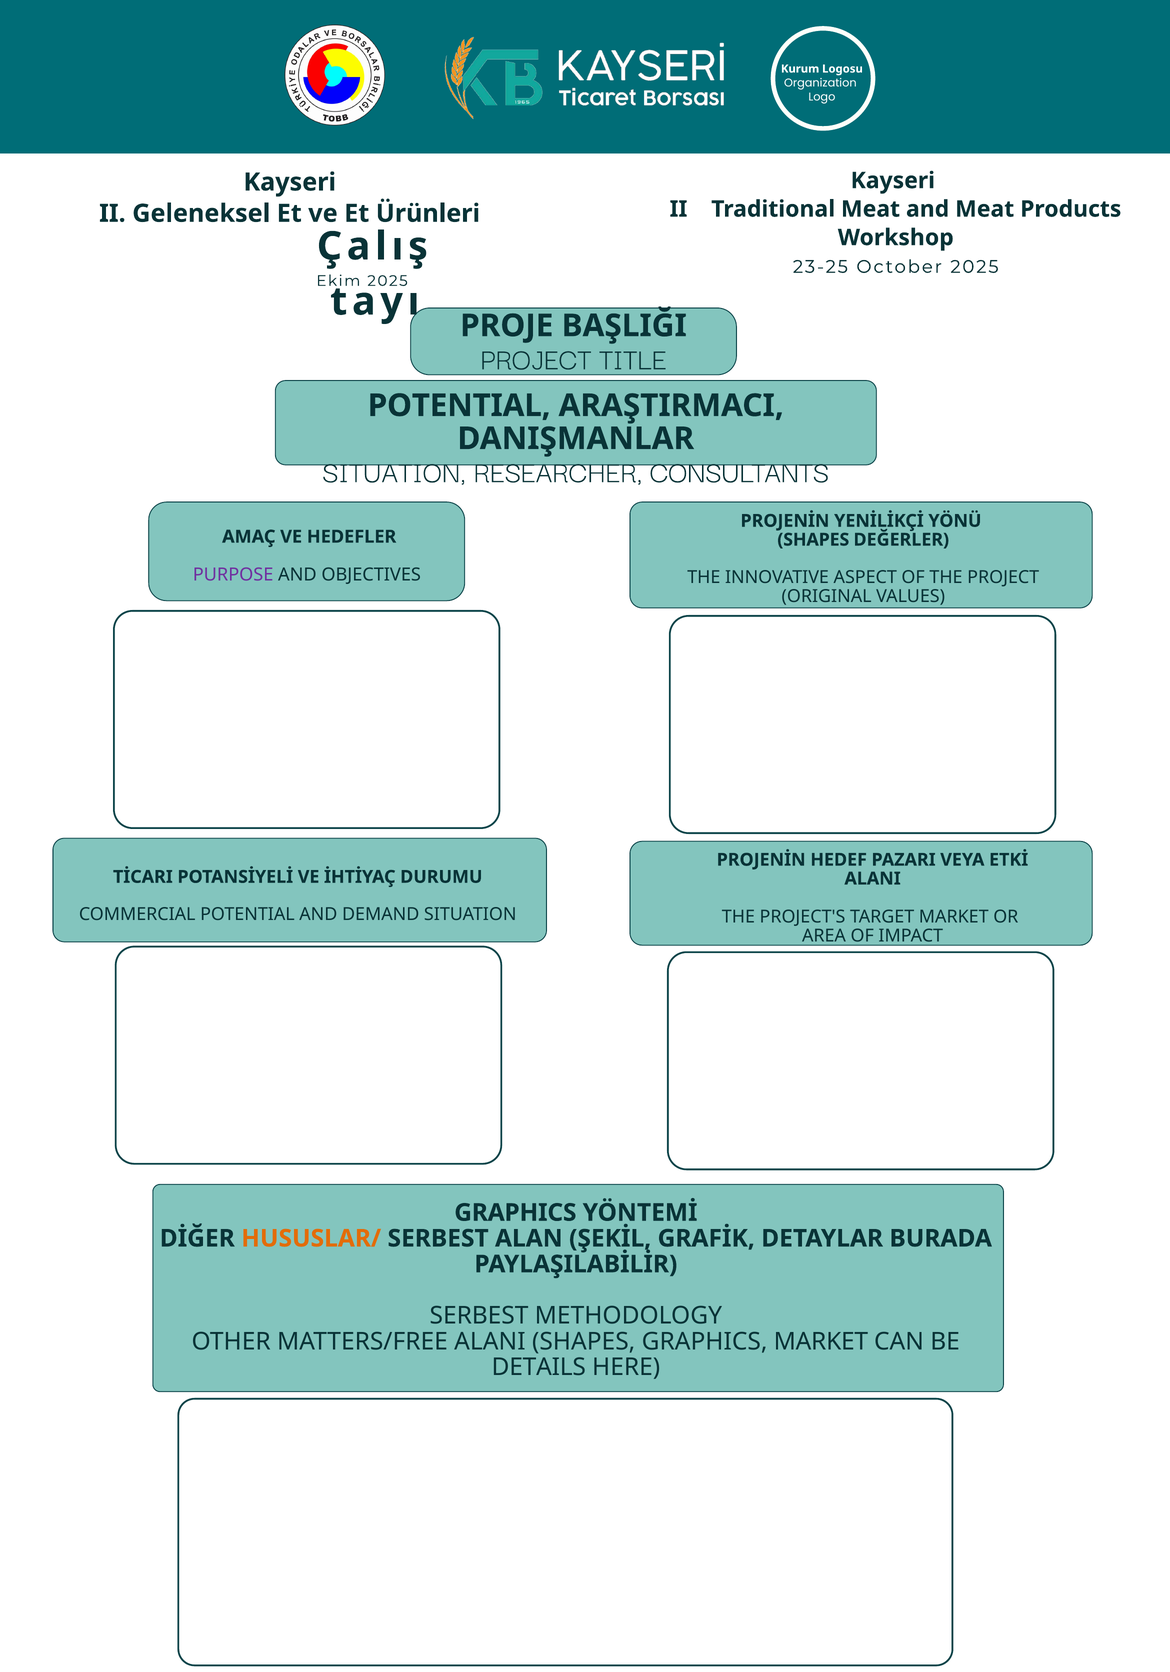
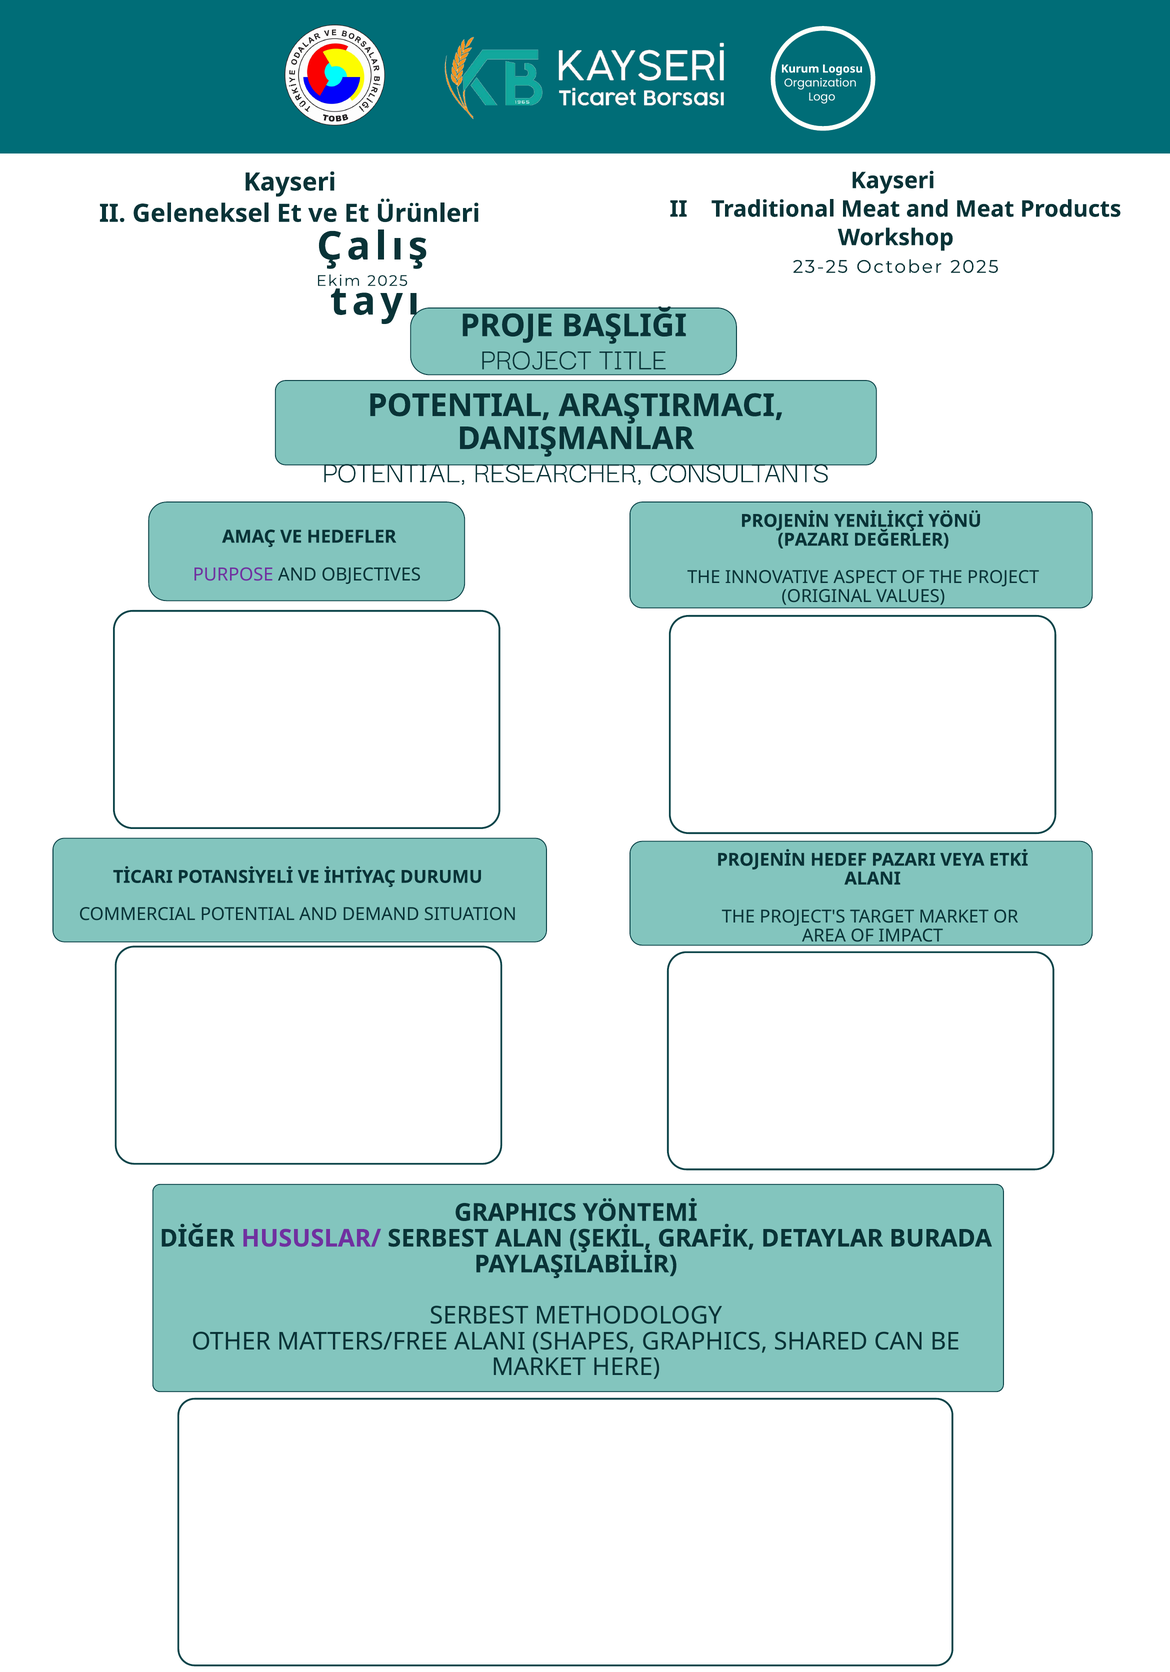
SITUATION: SITUATION -> POTENTIAL (394, 472)
SHAPES: SHAPES -> PAZARI (813, 540)
HUSUSLAR/ colour: orange -> purple (311, 1238)
GRAPHICS MARKET: MARKET -> SHARED (821, 1341)
DETAILS: DETAILS -> MARKET (539, 1367)
